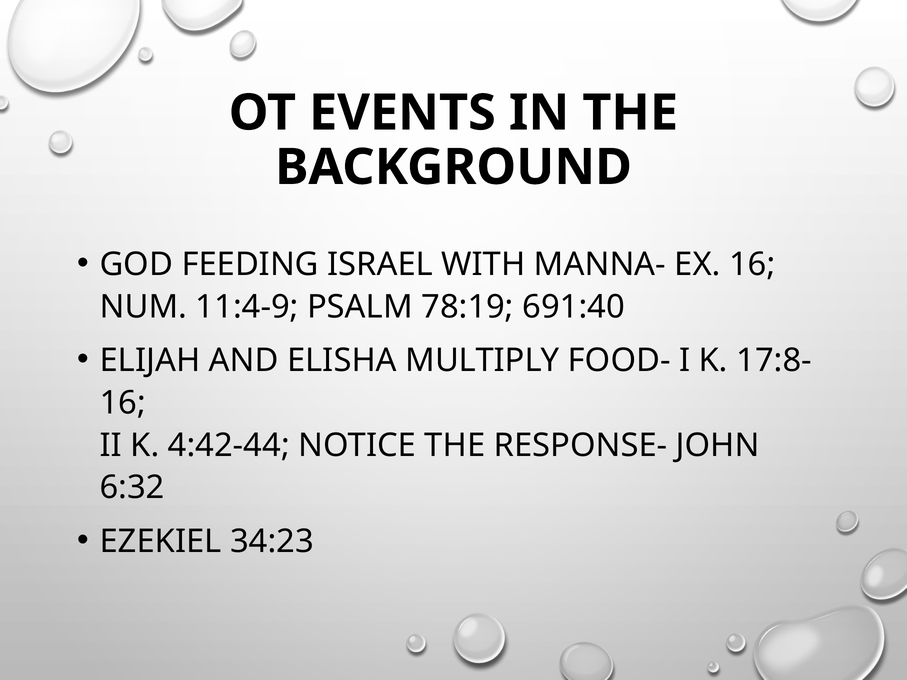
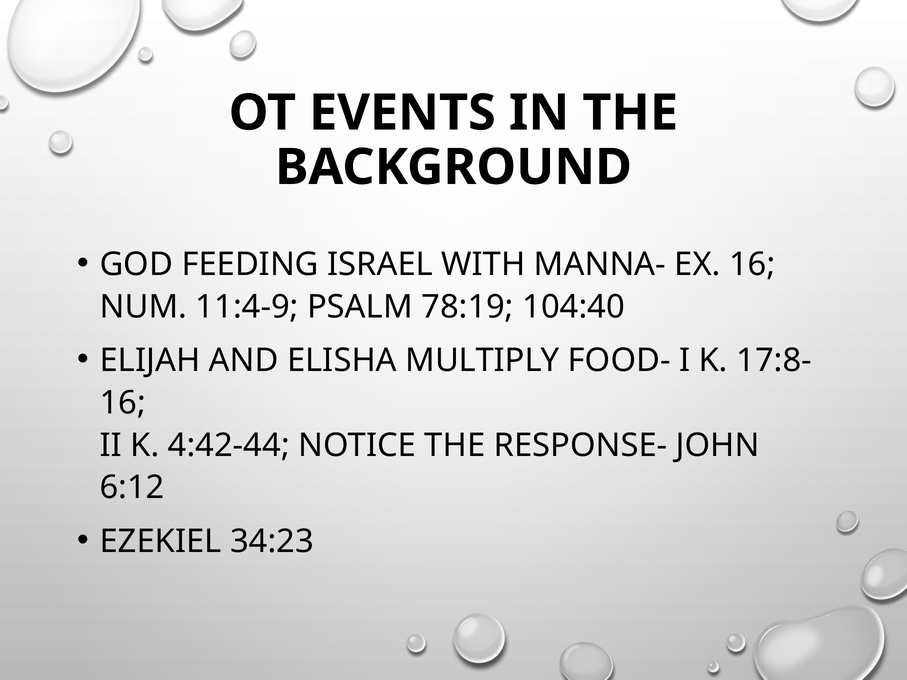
691:40: 691:40 -> 104:40 (574, 307)
6:32: 6:32 -> 6:12 (132, 488)
